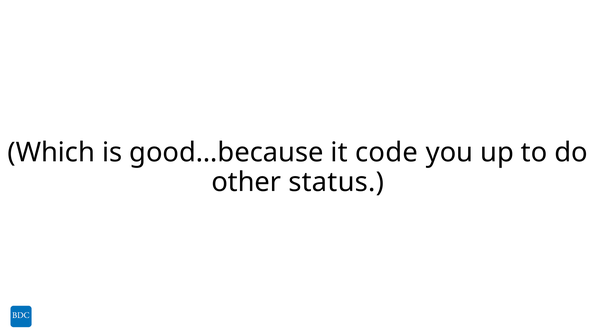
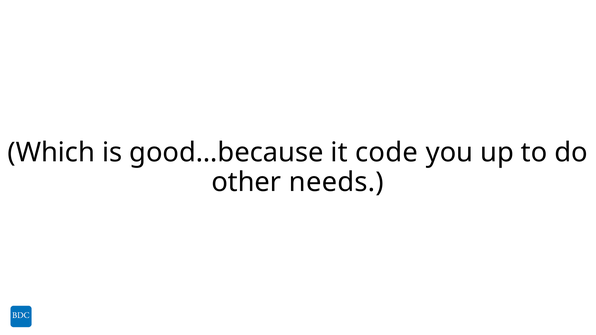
status: status -> needs (336, 182)
